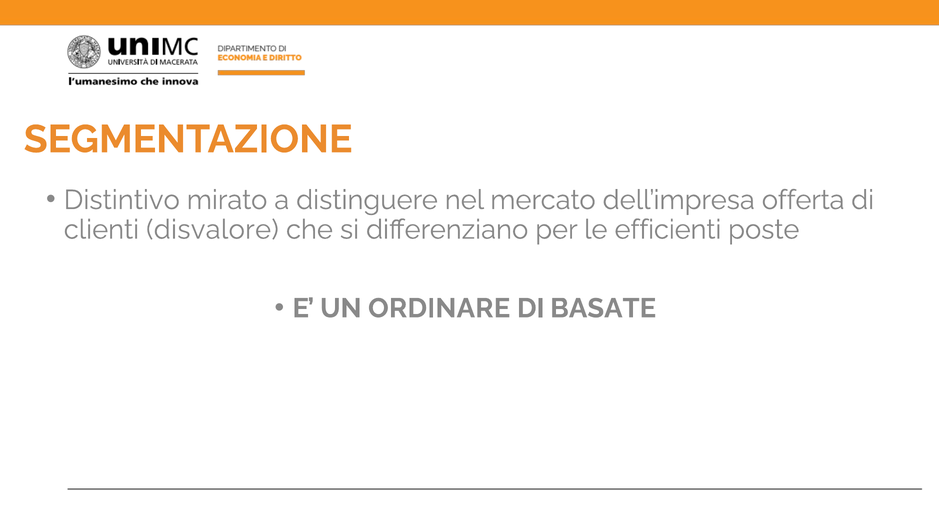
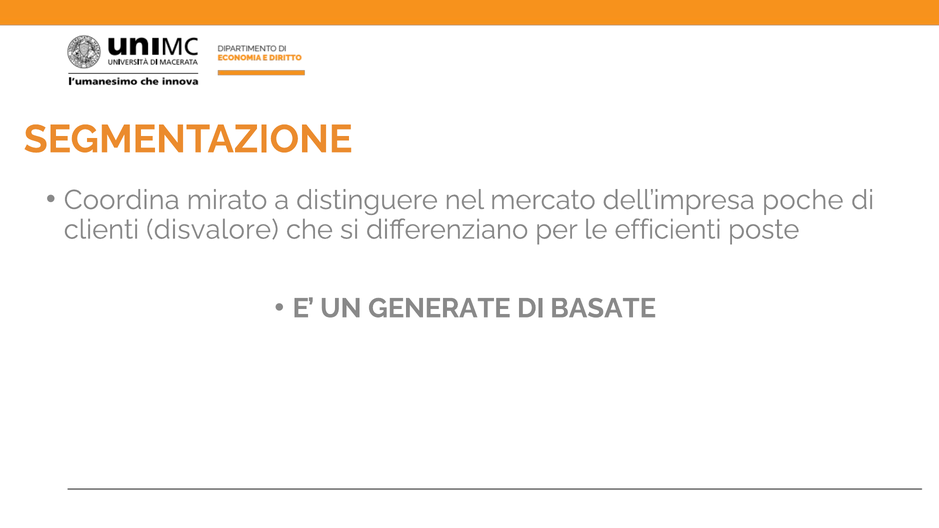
Distintivo: Distintivo -> Coordina (122, 200)
offerta: offerta -> poche (803, 200)
ORDINARE: ORDINARE -> GENERATE (439, 308)
